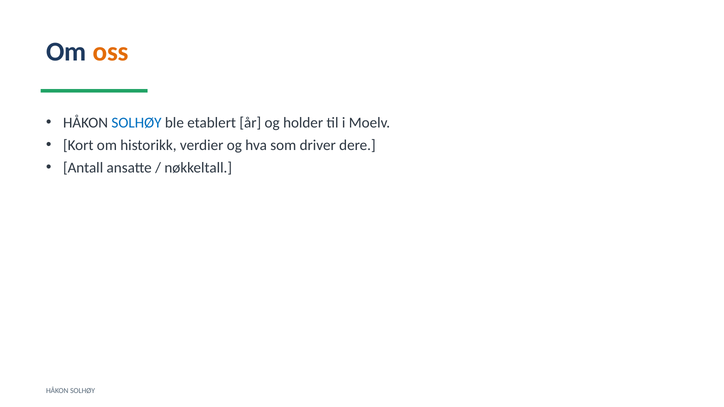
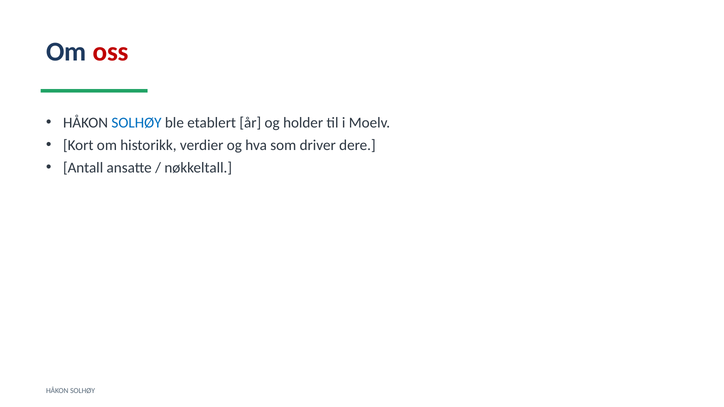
oss colour: orange -> red (111, 52)
